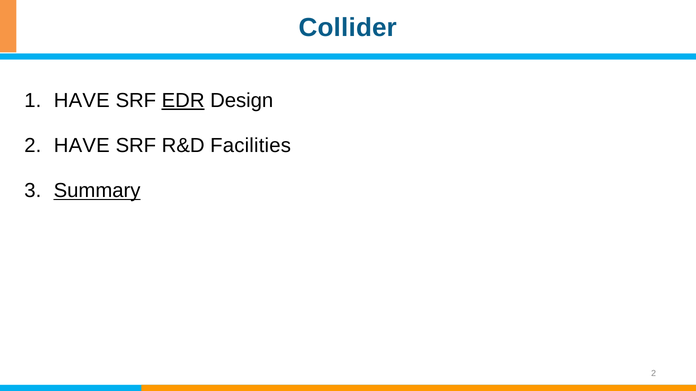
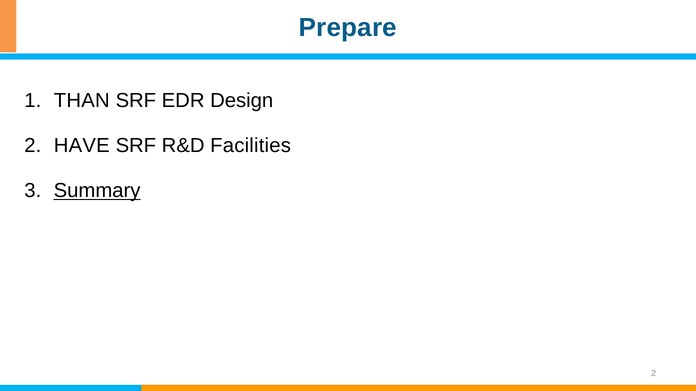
Collider: Collider -> Prepare (348, 28)
HAVE: HAVE -> THAN (82, 101)
EDR underline: present -> none (183, 101)
